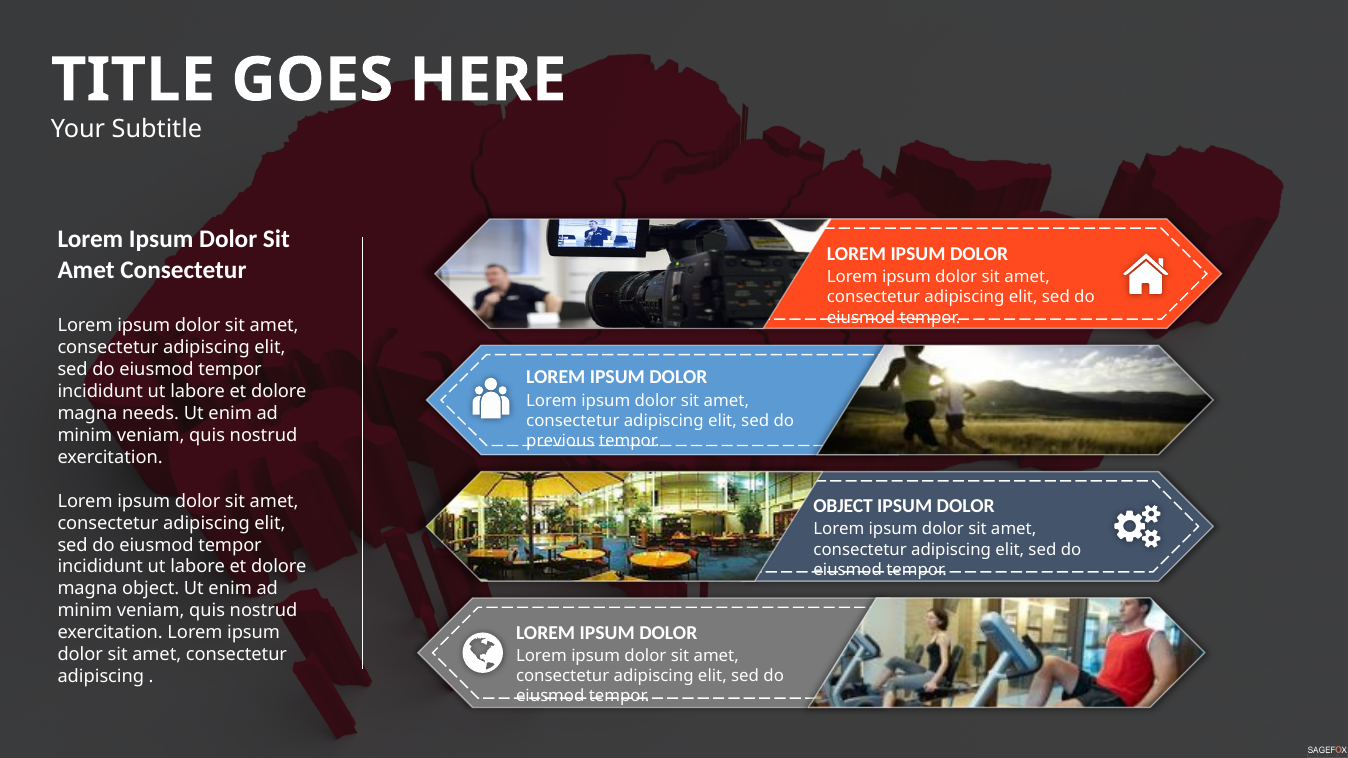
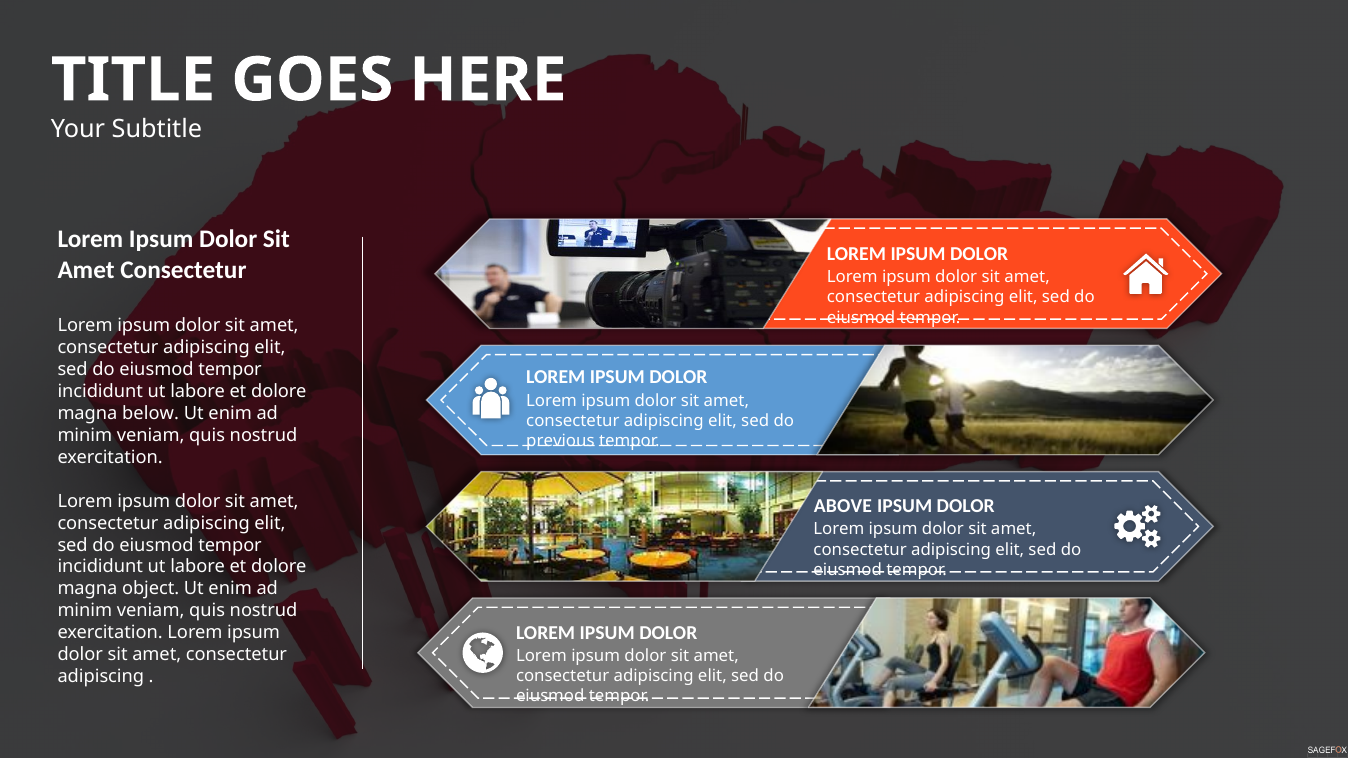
needs: needs -> below (151, 414)
OBJECT: OBJECT -> ABOVE (843, 506)
